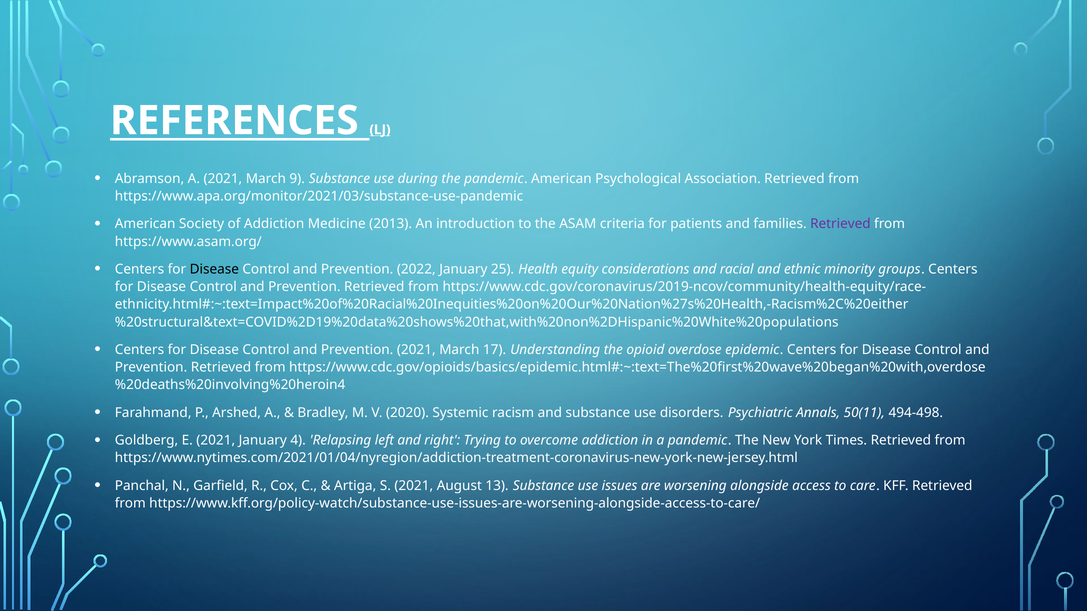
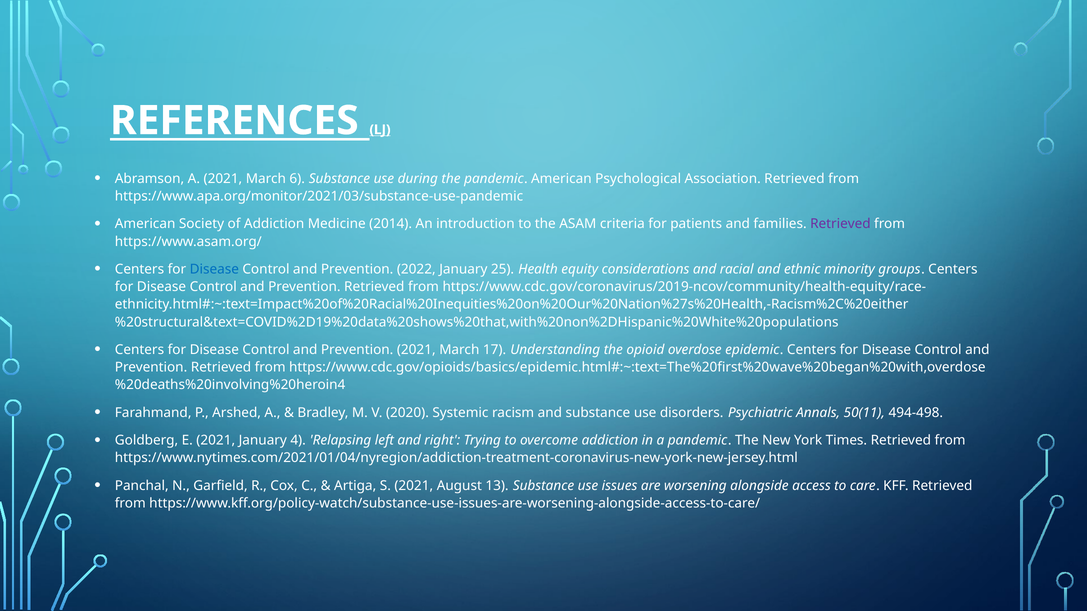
9: 9 -> 6 (297, 179)
2013: 2013 -> 2014 (391, 224)
Disease colour: black -> blue (214, 269)
